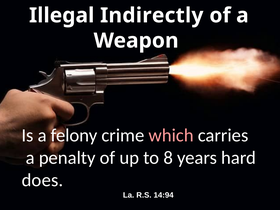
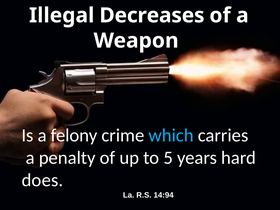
Indirectly: Indirectly -> Decreases (152, 15)
which colour: pink -> light blue (171, 135)
8: 8 -> 5 (168, 158)
